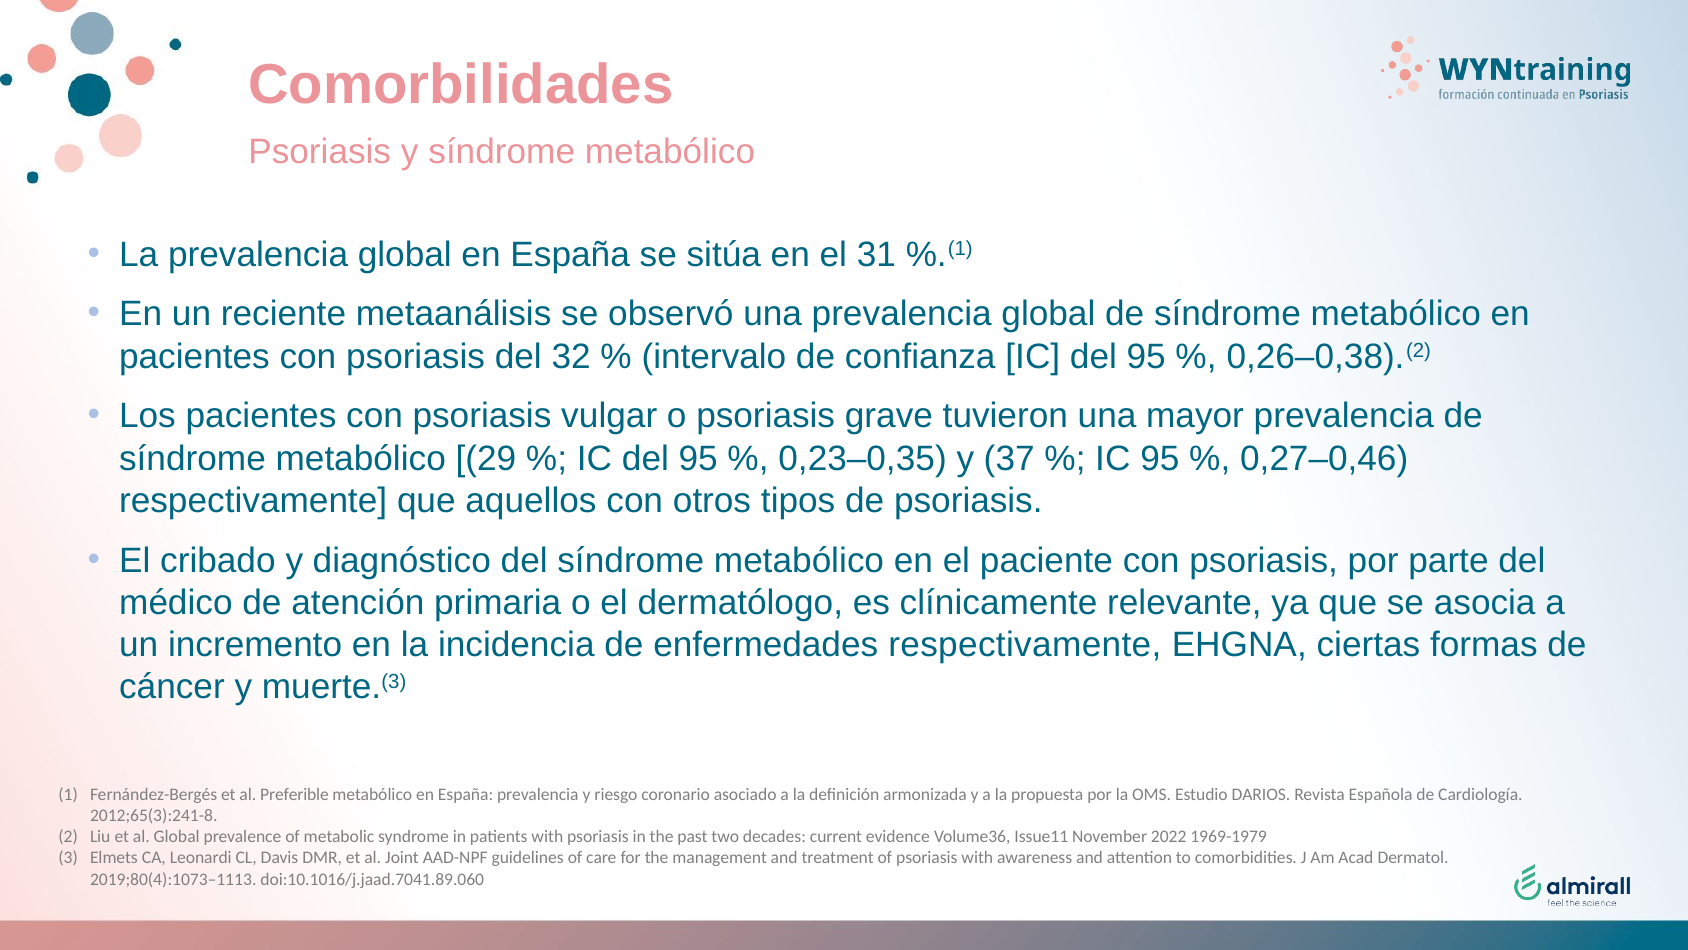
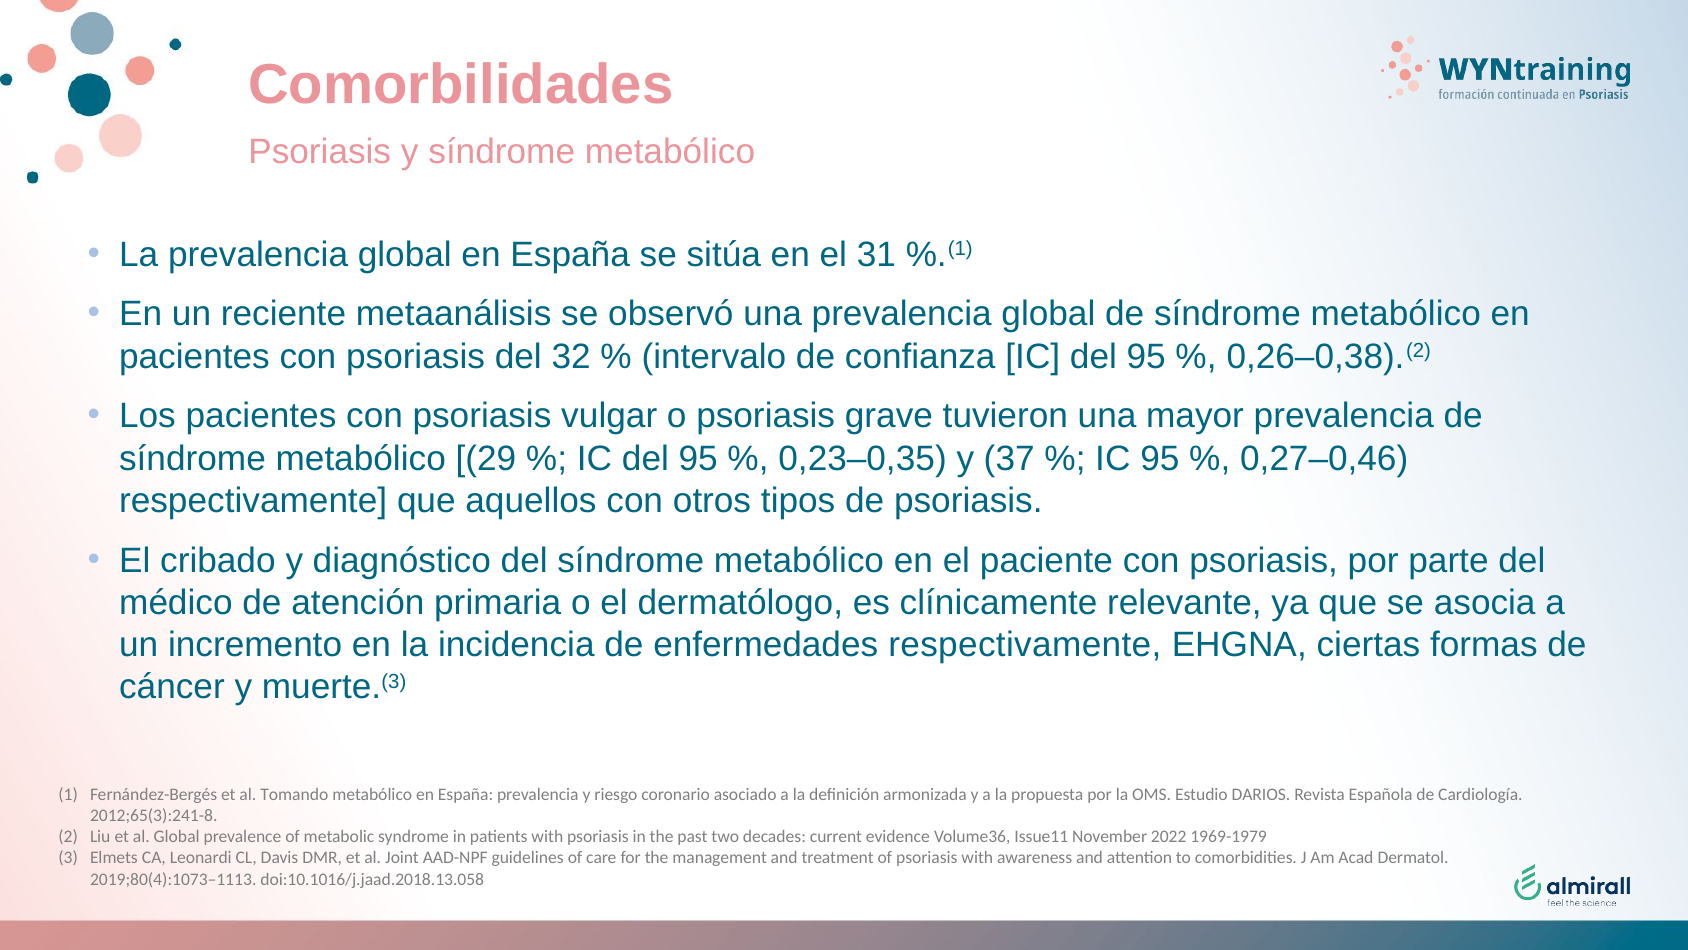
Preferible: Preferible -> Tomando (294, 794)
doi:10.1016/j.jaad.7041.89.060: doi:10.1016/j.jaad.7041.89.060 -> doi:10.1016/j.jaad.2018.13.058 (372, 879)
